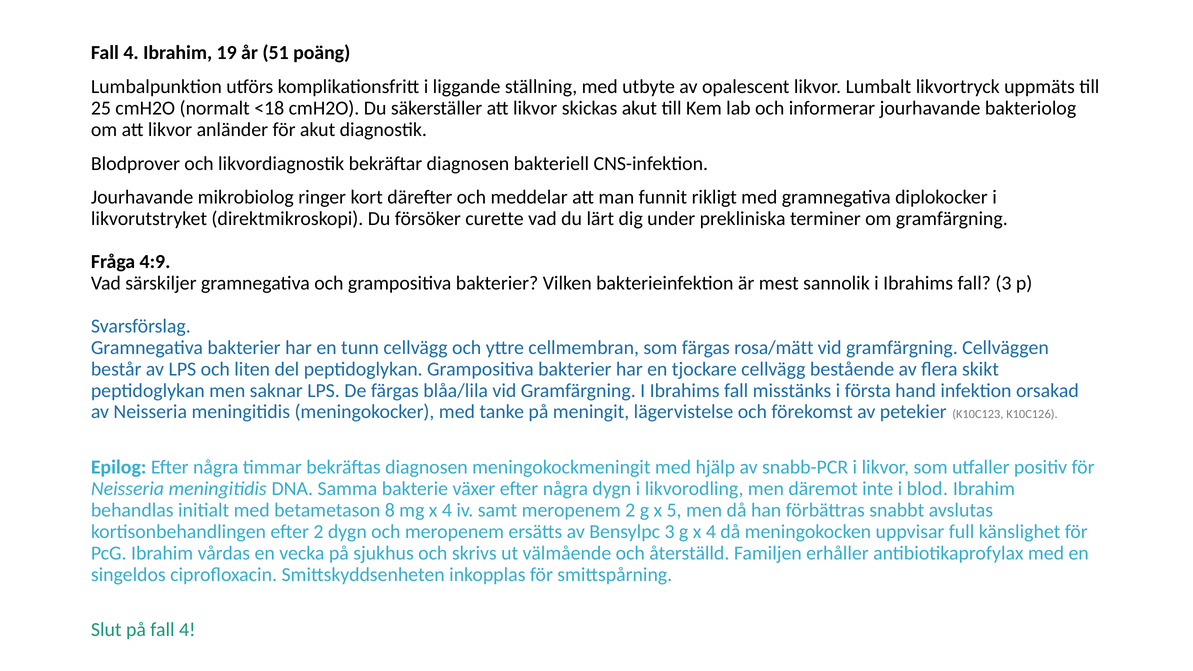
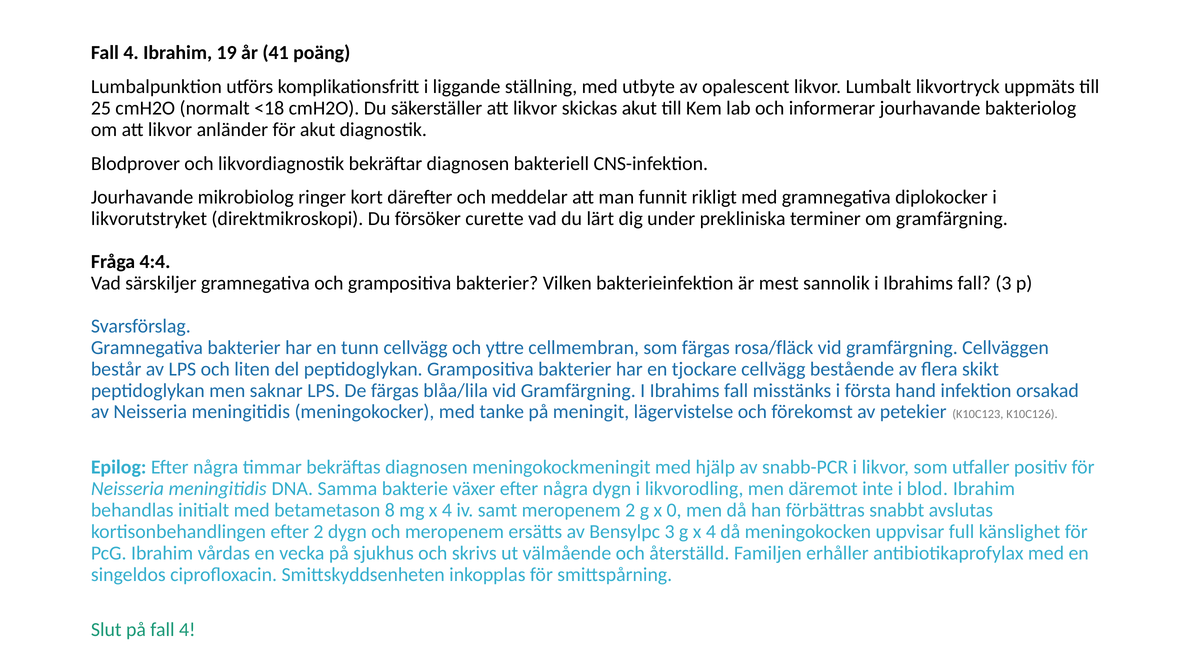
51: 51 -> 41 (276, 53)
4:9: 4:9 -> 4:4 (155, 262)
rosa/mätt: rosa/mätt -> rosa/fläck (774, 348)
5: 5 -> 0 (674, 510)
